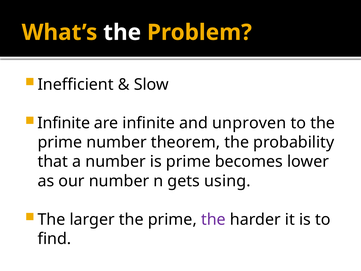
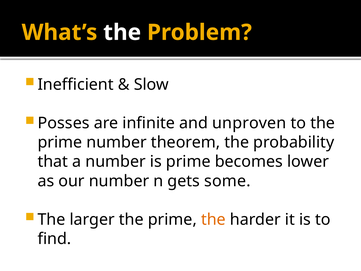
Infinite: Infinite -> Posses (64, 123)
using: using -> some (227, 181)
the colour: purple -> orange (213, 219)
